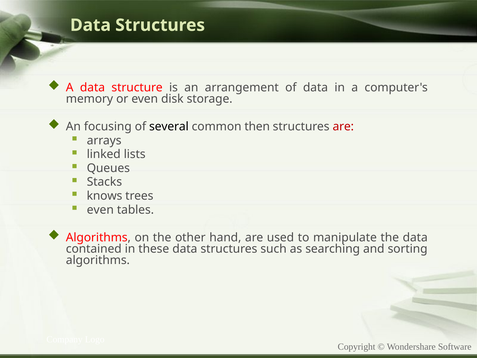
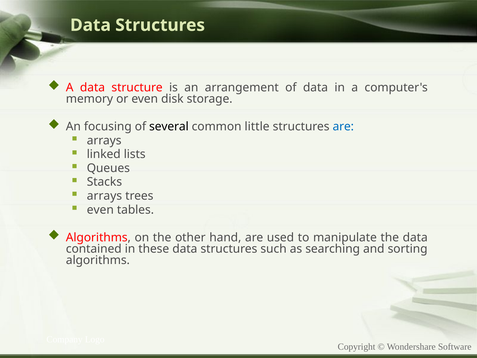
then: then -> little (257, 127)
are colour: red -> blue (343, 127)
knows: knows -> arrays (104, 196)
